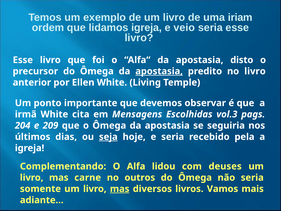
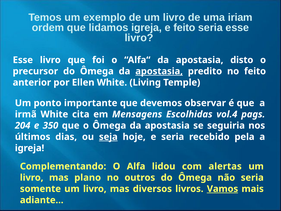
e veio: veio -> feito (184, 28)
no livro: livro -> feito (255, 71)
vol.3: vol.3 -> vol.4 (227, 114)
209: 209 -> 350 (51, 125)
deuses: deuses -> alertas (225, 166)
carne: carne -> plano (88, 177)
mas underline: present -> none (120, 189)
Vamos underline: none -> present (223, 189)
